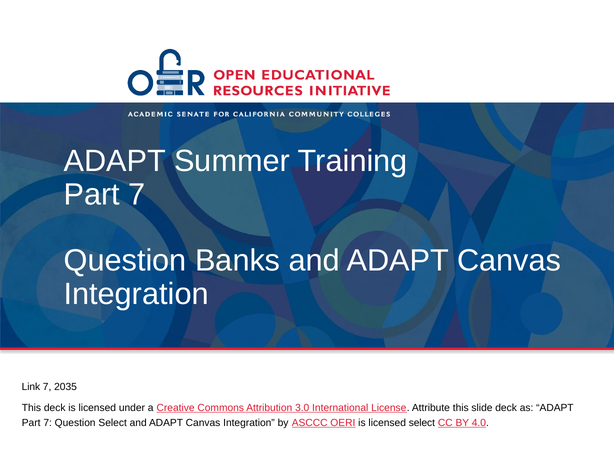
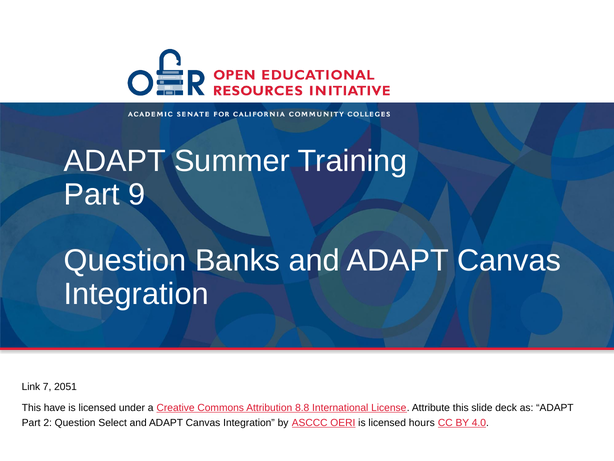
7: 7 -> 9 (137, 194)
2035: 2035 -> 2051 (66, 386)
This deck: deck -> have (55, 408)
3.0: 3.0 -> 8.8 (302, 408)
7: 7 -> 2 (48, 422)
licensed select: select -> hours (422, 422)
